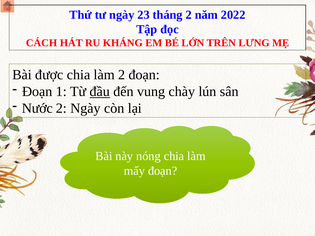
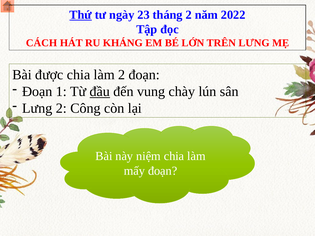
Thứ underline: none -> present (81, 15)
Nước: Nước -> Lưng (37, 108)
2 Ngày: Ngày -> Công (85, 108)
nóng: nóng -> niệm (148, 156)
